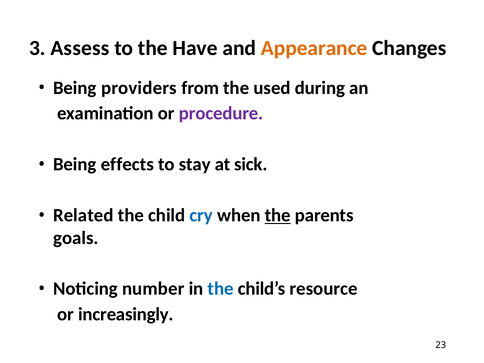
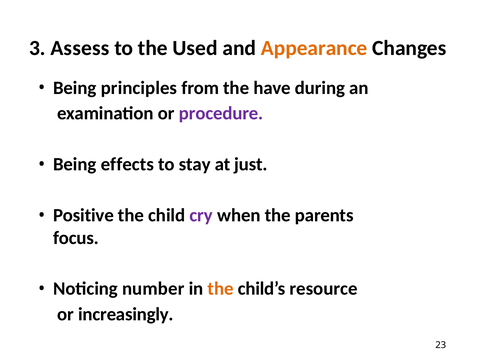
Have: Have -> Used (195, 48)
providers: providers -> principles (139, 88)
used: used -> have (272, 88)
sick: sick -> just (251, 164)
Related: Related -> Positive (83, 215)
cry colour: blue -> purple (201, 215)
the underline: present -> none (278, 215)
goals: goals -> focus (76, 238)
the colour: blue -> orange (221, 289)
